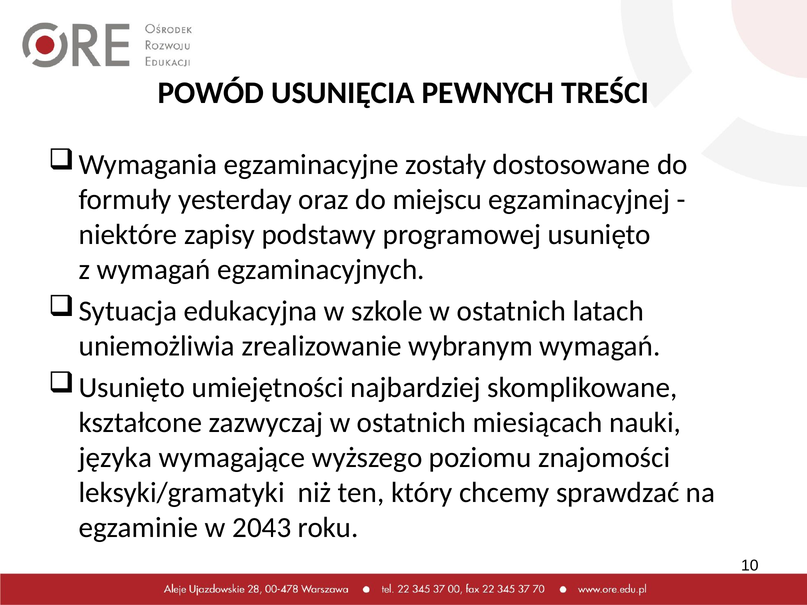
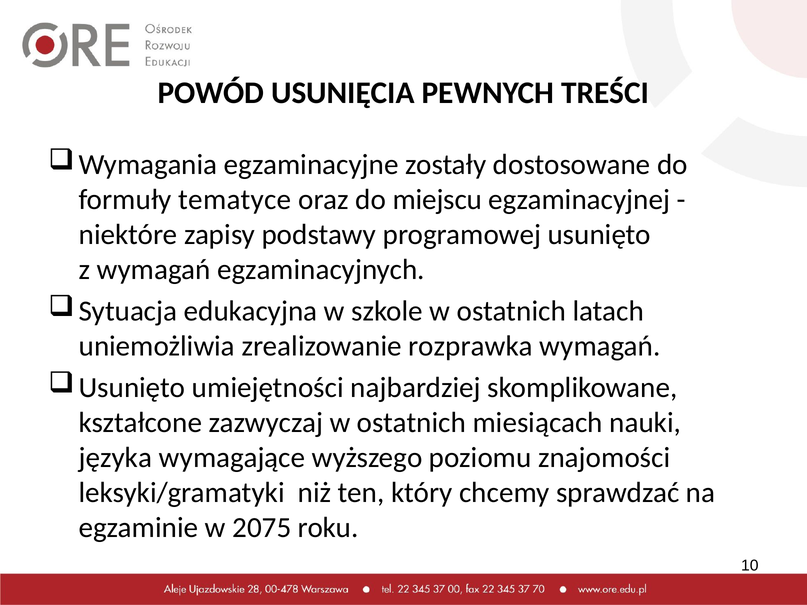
yesterday: yesterday -> tematyce (235, 200)
wybranym: wybranym -> rozprawka (471, 346)
2043: 2043 -> 2075 (262, 528)
